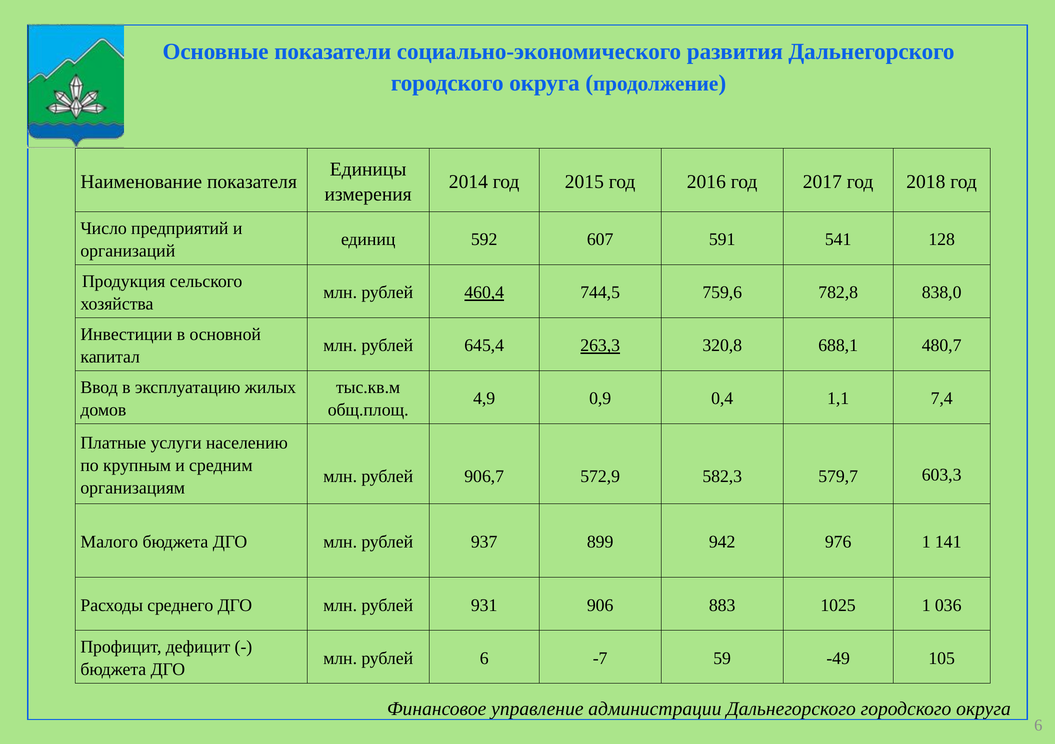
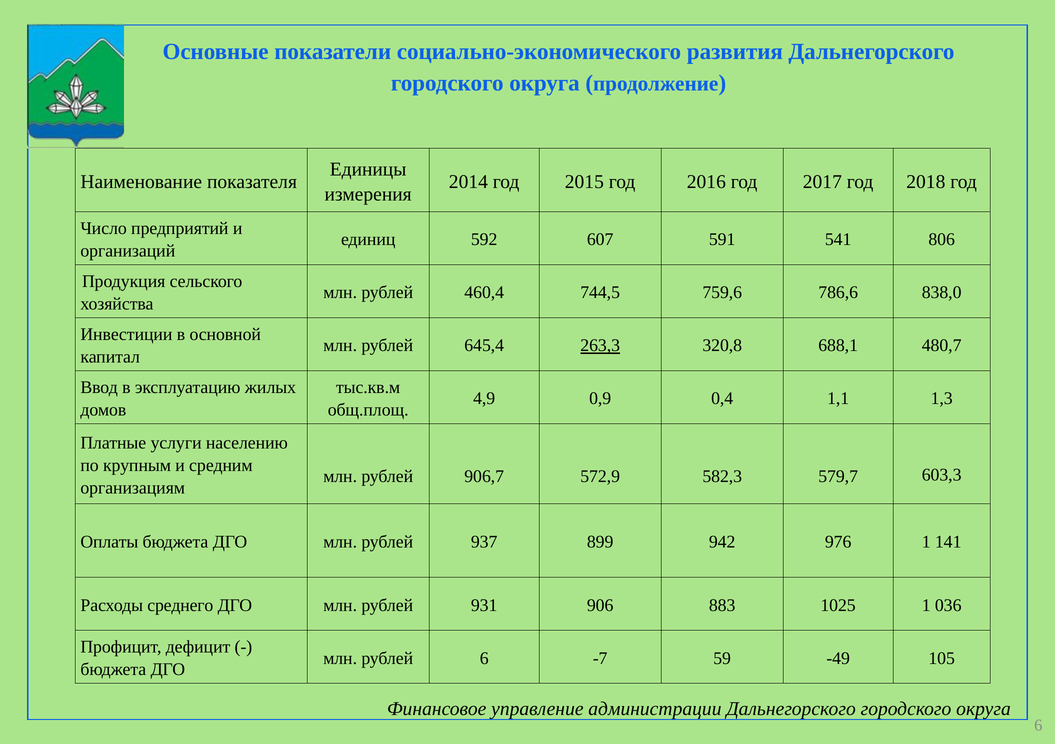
128: 128 -> 806 (942, 239)
460,4 underline: present -> none (484, 292)
782,8: 782,8 -> 786,6 (838, 292)
7,4: 7,4 -> 1,3 (942, 398)
Малого: Малого -> Оплаты (109, 542)
